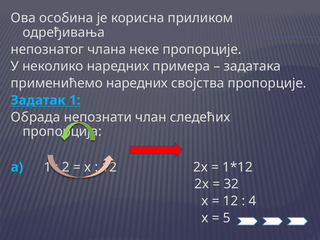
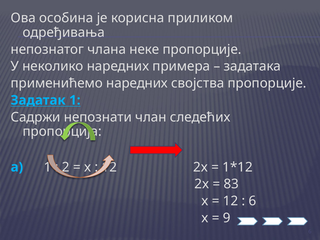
Обрада: Обрада -> Садржи (36, 117)
32: 32 -> 83 (231, 184)
4: 4 -> 6 (252, 201)
5: 5 -> 9 (227, 218)
